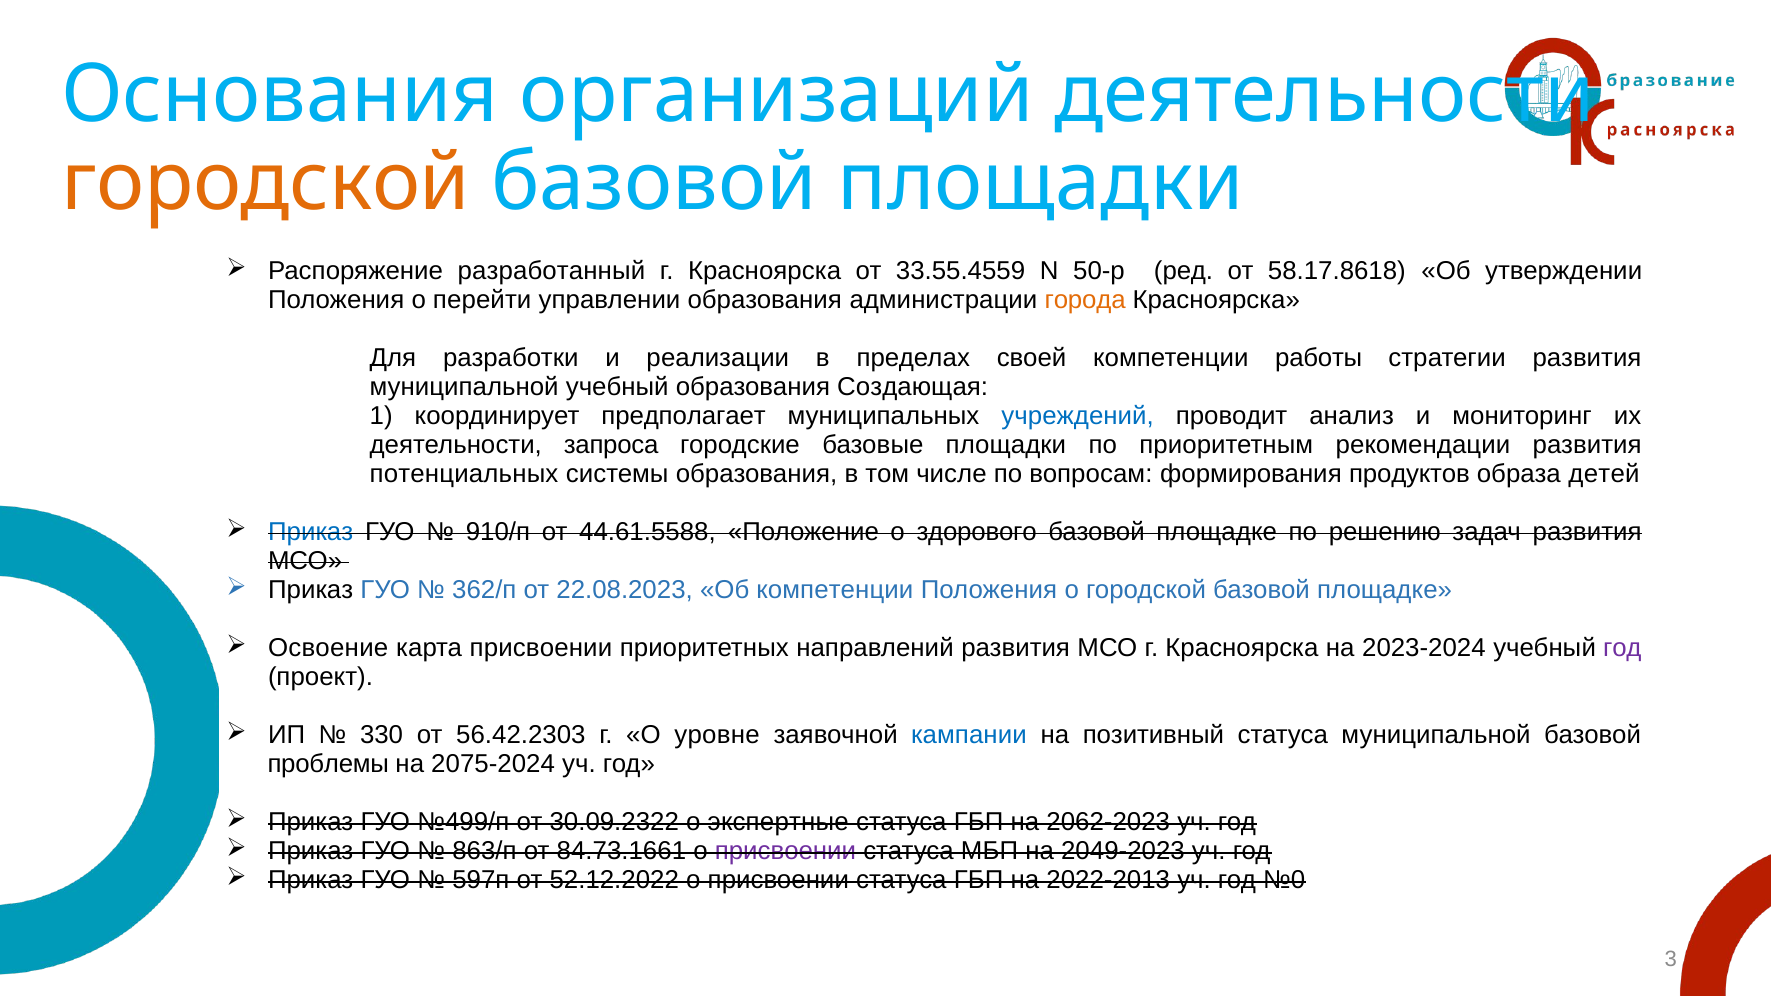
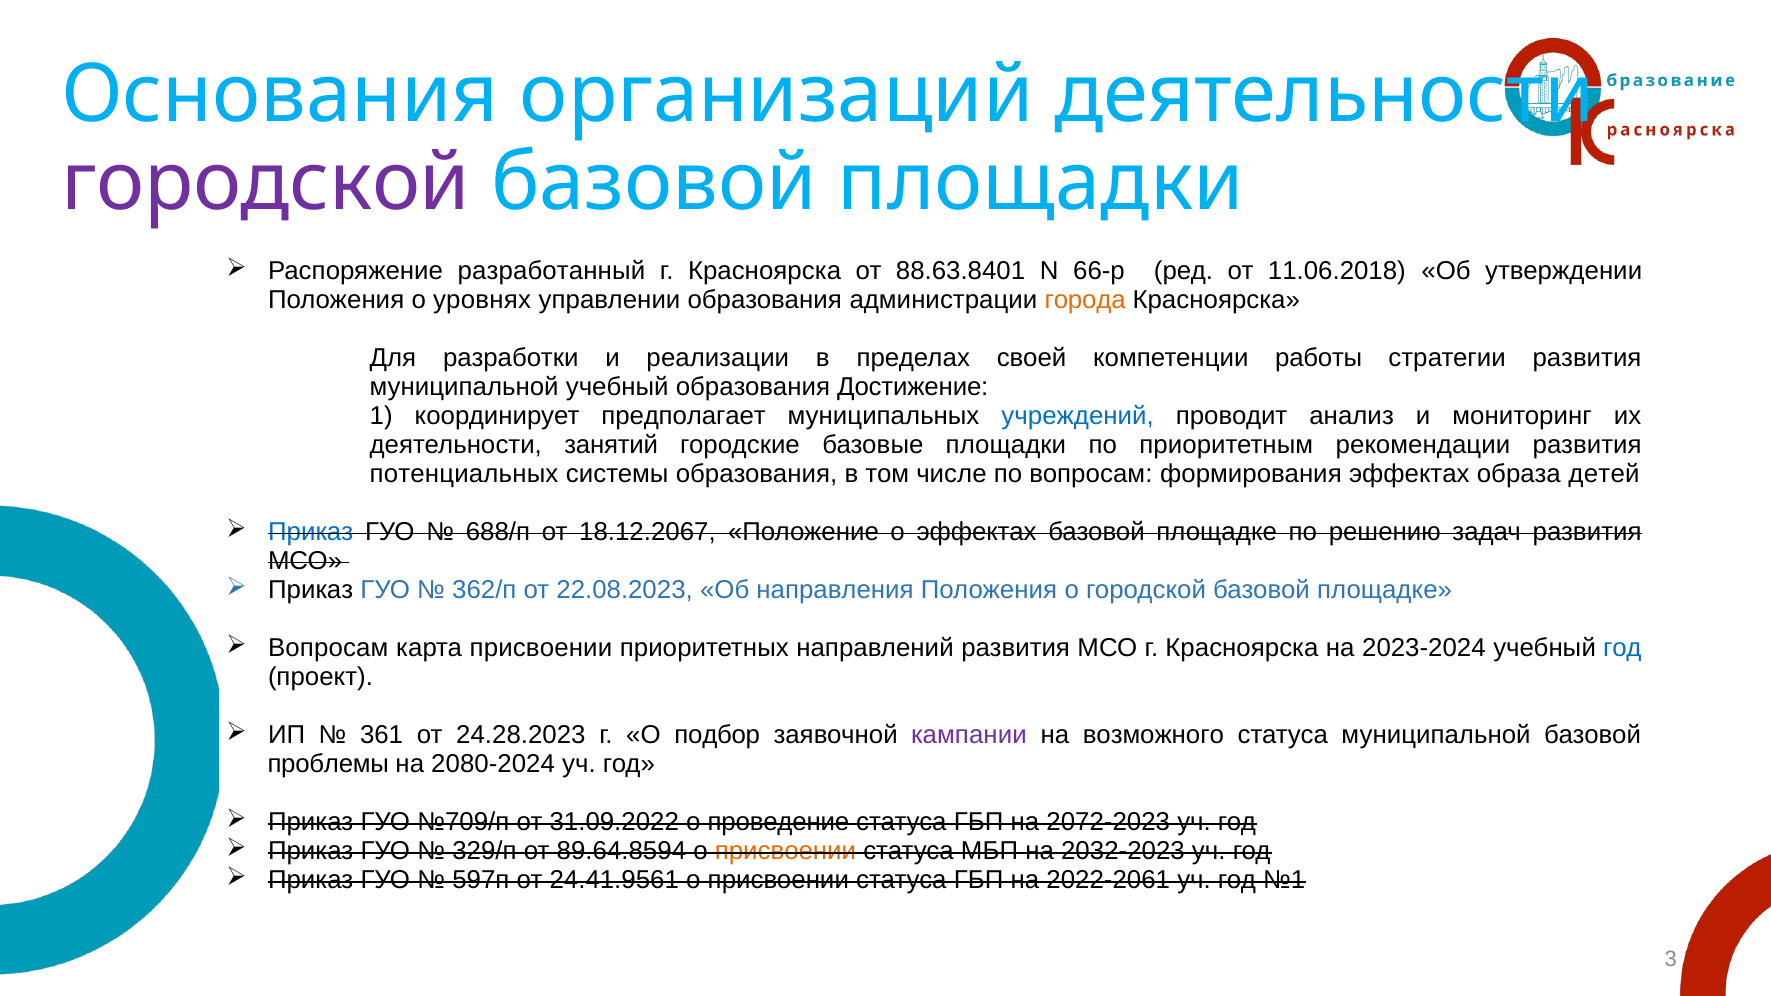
городской colour: orange -> purple (266, 183)
33.55.4559: 33.55.4559 -> 88.63.8401 (961, 271)
50-р: 50-р -> 66-р (1099, 271)
58.17.8618: 58.17.8618 -> 11.06.2018 (1337, 271)
перейти: перейти -> уровнях (482, 300)
Создающая: Создающая -> Достижение (913, 387)
запроса: запроса -> занятий (611, 445)
формирования продуктов: продуктов -> эффектах (1409, 474)
910/п: 910/п -> 688/п (498, 532)
44.61.5588: 44.61.5588 -> 18.12.2067 (647, 532)
о здорового: здорового -> эффектах (977, 532)
Об компетенции: компетенции -> направления (835, 590)
Освоение: Освоение -> Вопросам (328, 648)
год colour: purple -> blue (1622, 648)
330: 330 -> 361 (382, 735)
56.42.2303: 56.42.2303 -> 24.28.2023 (521, 735)
уровне: уровне -> подбор (717, 735)
кампании colour: blue -> purple (969, 735)
позитивный: позитивный -> возможного (1153, 735)
2075-2024: 2075-2024 -> 2080-2024 (493, 764)
№499/п: №499/п -> №709/п (463, 822)
30.09.2322: 30.09.2322 -> 31.09.2022 (614, 822)
экспертные: экспертные -> проведение (778, 822)
2062-2023: 2062-2023 -> 2072-2023 (1108, 822)
863/п: 863/п -> 329/п (484, 851)
84.73.1661: 84.73.1661 -> 89.64.8594 (621, 851)
присвоении colour: purple -> orange (785, 851)
2049-2023: 2049-2023 -> 2032-2023 (1123, 851)
52.12.2022: 52.12.2022 -> 24.41.9561 (614, 880)
2022-2013: 2022-2013 -> 2022-2061 (1108, 880)
№0: №0 -> №1 (1284, 880)
